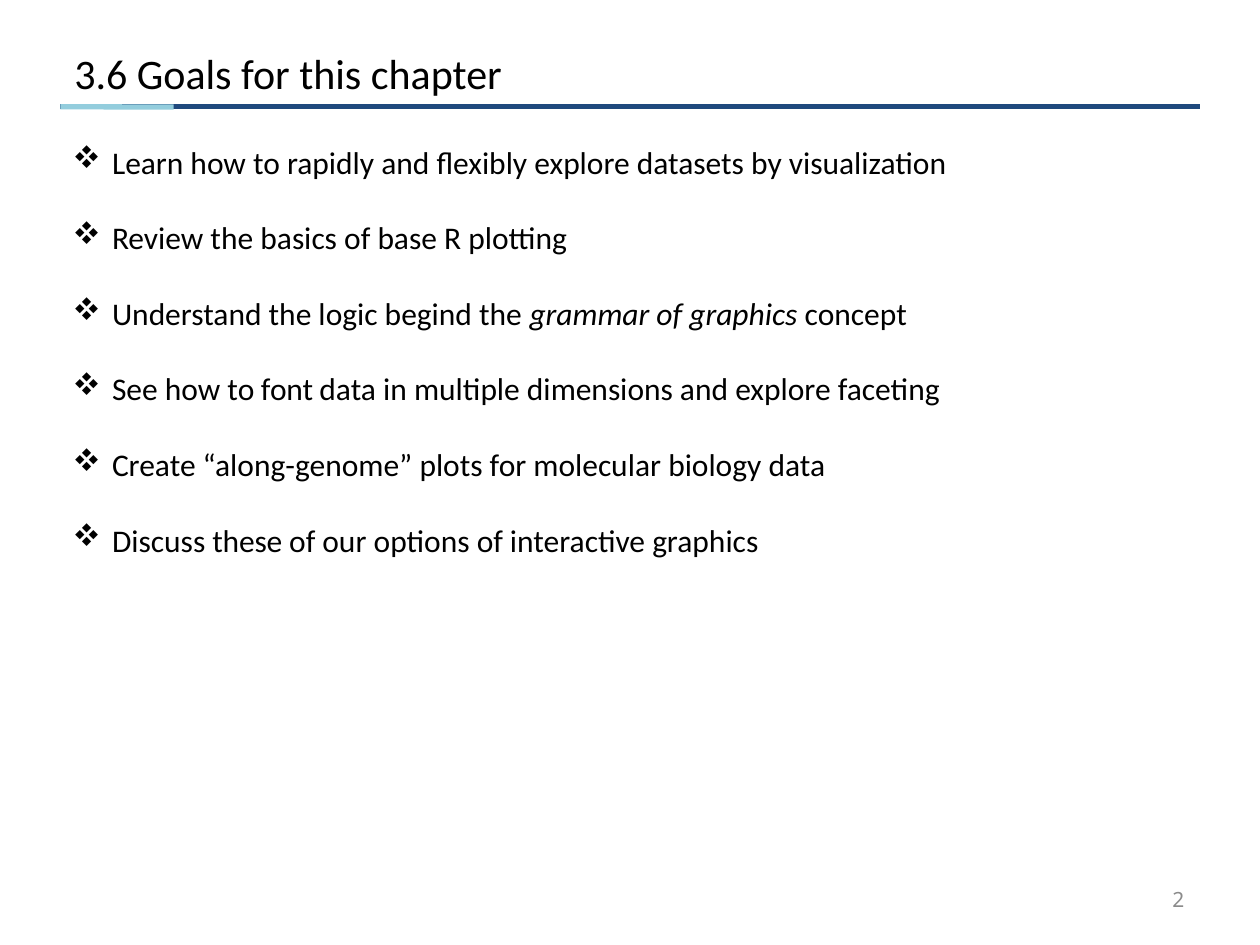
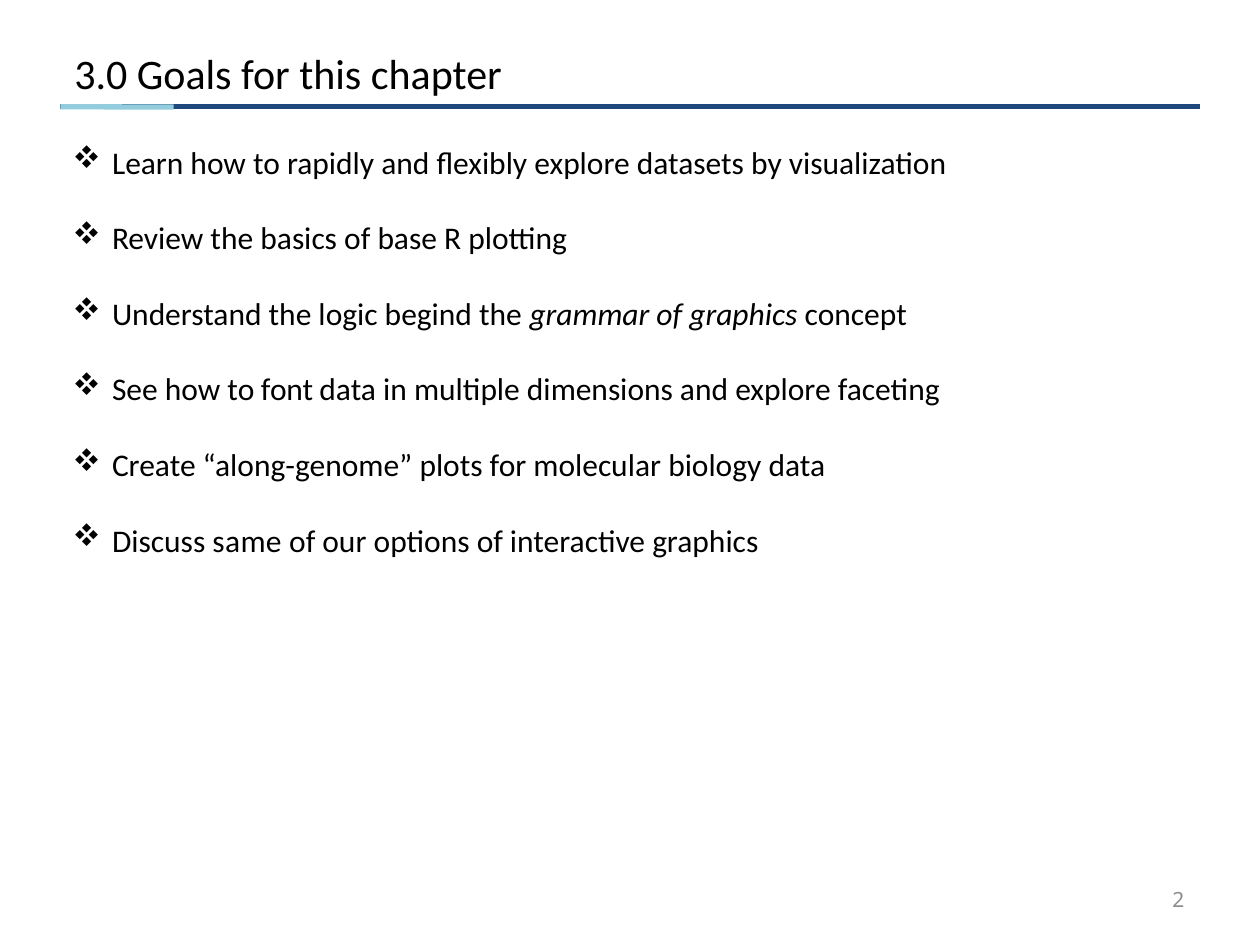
3.6: 3.6 -> 3.0 (101, 75)
these: these -> same (247, 542)
